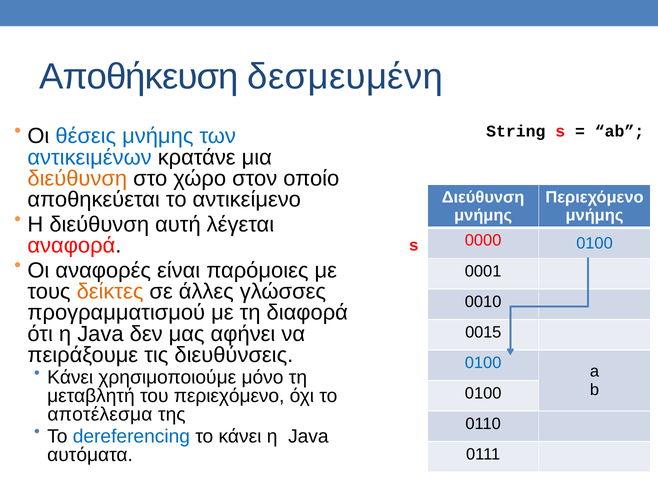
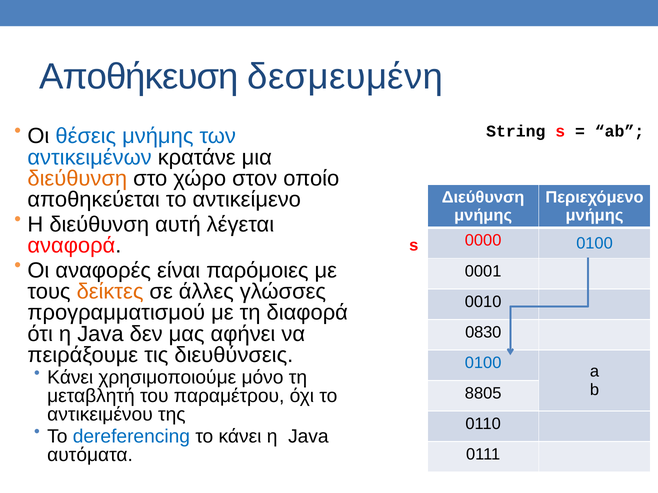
0015: 0015 -> 0830 (483, 333)
0100: 0100 -> 8805 (483, 394)
του περιεχόμενο: περιεχόμενο -> παραμέτρου (229, 396)
αποτέλεσμα: αποτέλεσμα -> αντικειμένου (100, 415)
